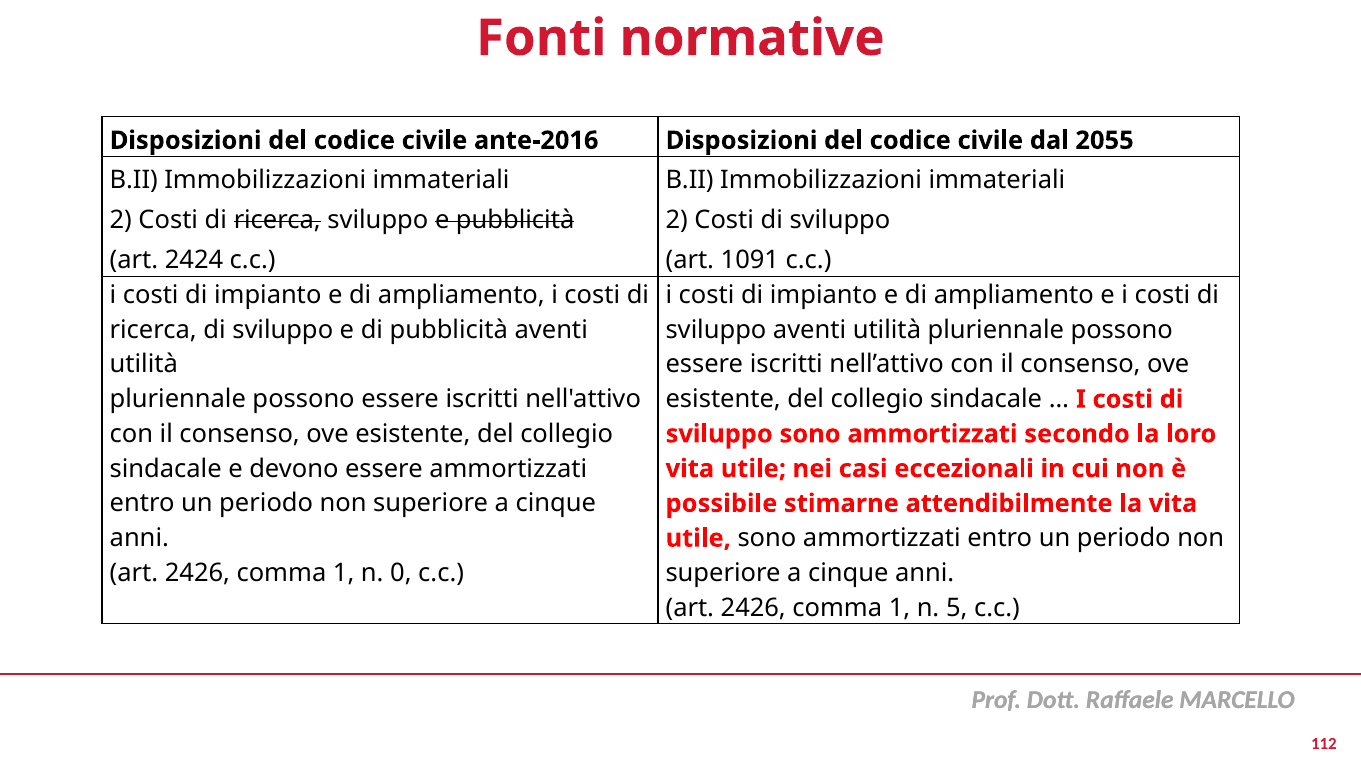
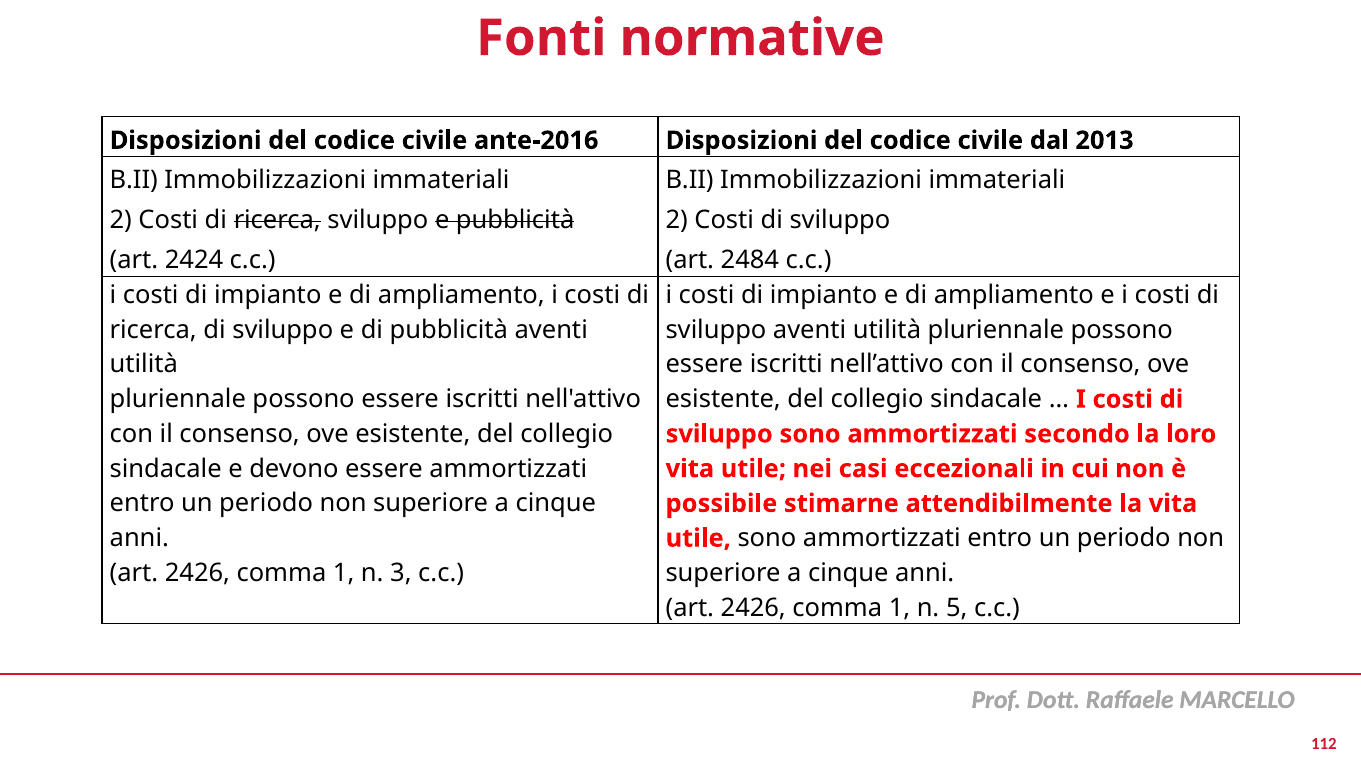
2055: 2055 -> 2013 (1105, 140)
1091: 1091 -> 2484 (750, 260)
0: 0 -> 3 (401, 573)
